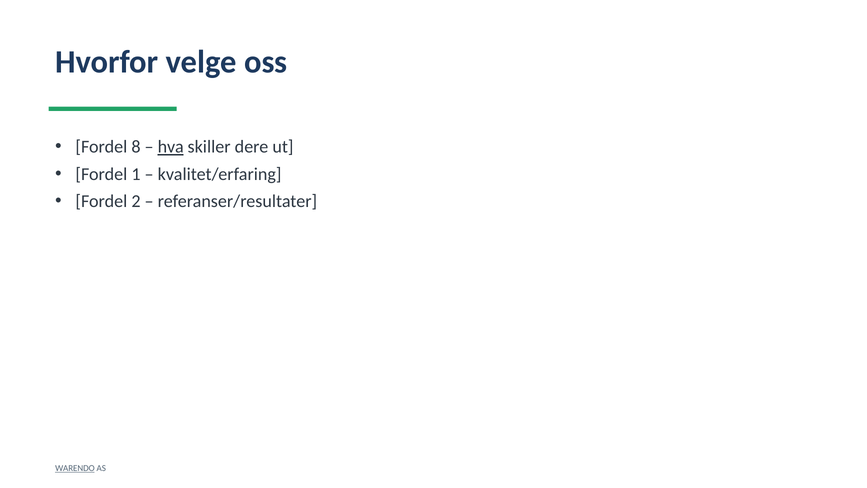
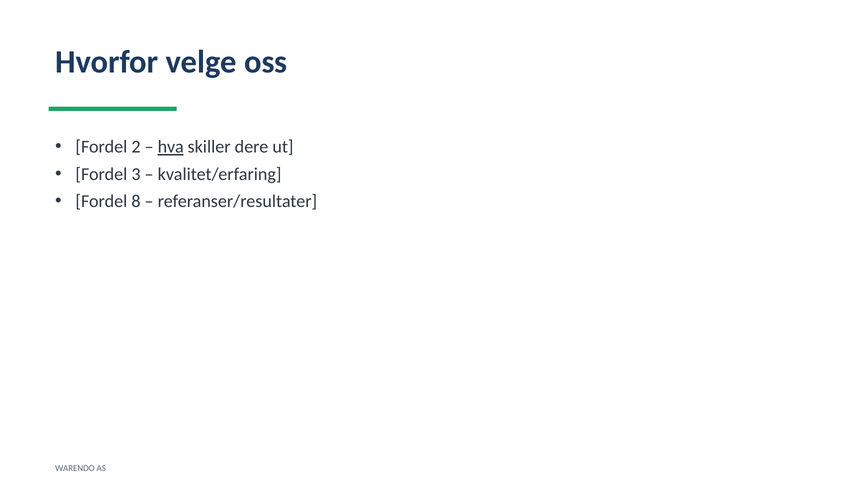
8: 8 -> 2 (136, 147)
1: 1 -> 3 (136, 174)
2: 2 -> 8 (136, 201)
WARENDO underline: present -> none (75, 468)
